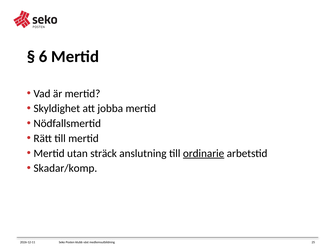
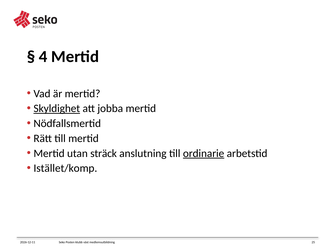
6: 6 -> 4 (43, 56)
Skyldighet underline: none -> present (57, 108)
Skadar/komp: Skadar/komp -> Istället/komp (65, 168)
